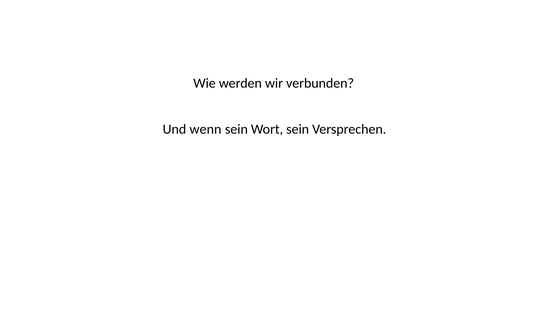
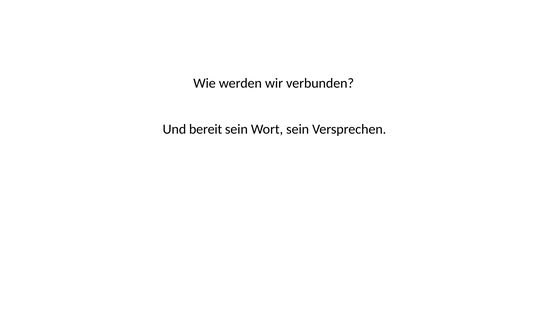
wenn: wenn -> bereit (206, 129)
